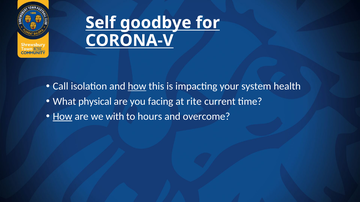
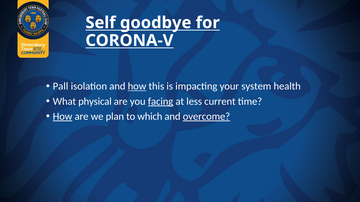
Call: Call -> Pall (61, 87)
facing underline: none -> present (161, 102)
rite: rite -> less (194, 102)
with: with -> plan (115, 117)
hours: hours -> which (150, 117)
overcome underline: none -> present (206, 117)
